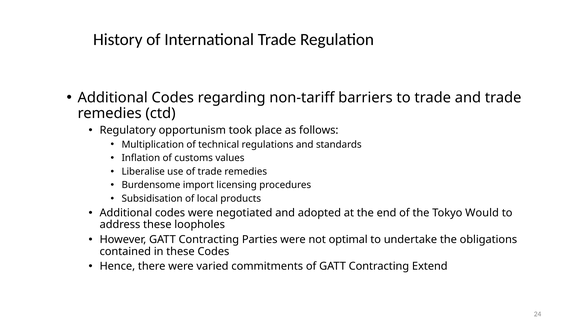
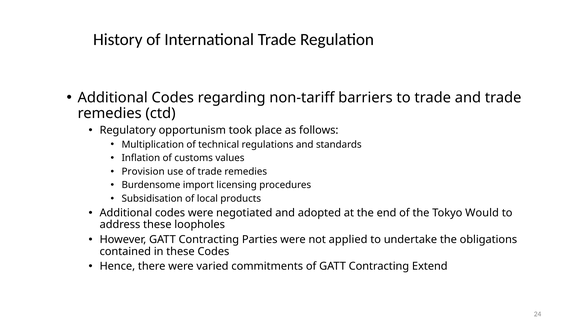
Liberalise: Liberalise -> Provision (143, 172)
optimal: optimal -> applied (348, 240)
